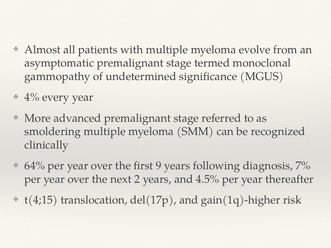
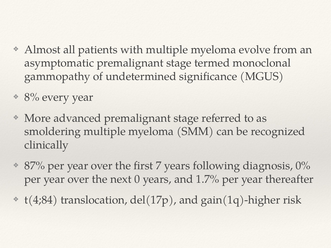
4%: 4% -> 8% (32, 97)
64%: 64% -> 87% (35, 166)
9: 9 -> 7 (159, 166)
7%: 7% -> 0% (303, 166)
2: 2 -> 0 (137, 179)
4.5%: 4.5% -> 1.7% (208, 179)
t(4;15: t(4;15 -> t(4;84 (41, 200)
